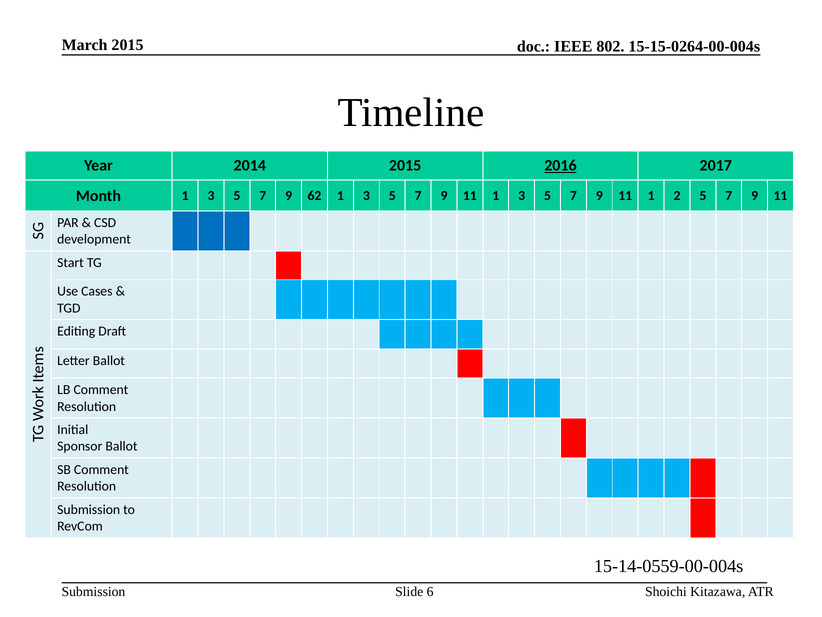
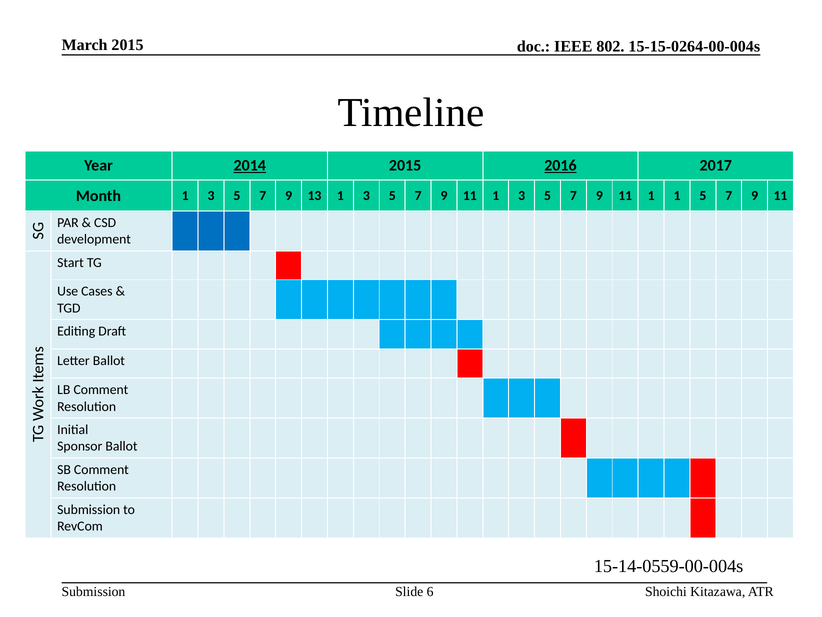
2014 underline: none -> present (250, 166)
62: 62 -> 13 (315, 195)
1 2: 2 -> 1 (677, 195)
